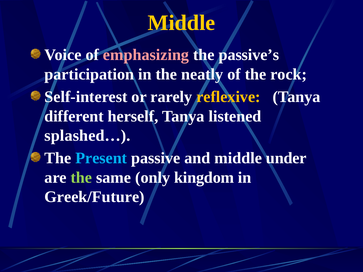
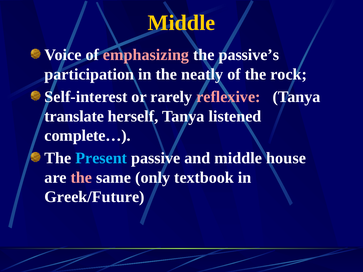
reflexive colour: yellow -> pink (228, 97)
different: different -> translate (74, 116)
splashed…: splashed… -> complete… (88, 136)
under: under -> house (286, 158)
the colour: light green -> pink (81, 178)
kingdom: kingdom -> textbook (204, 178)
